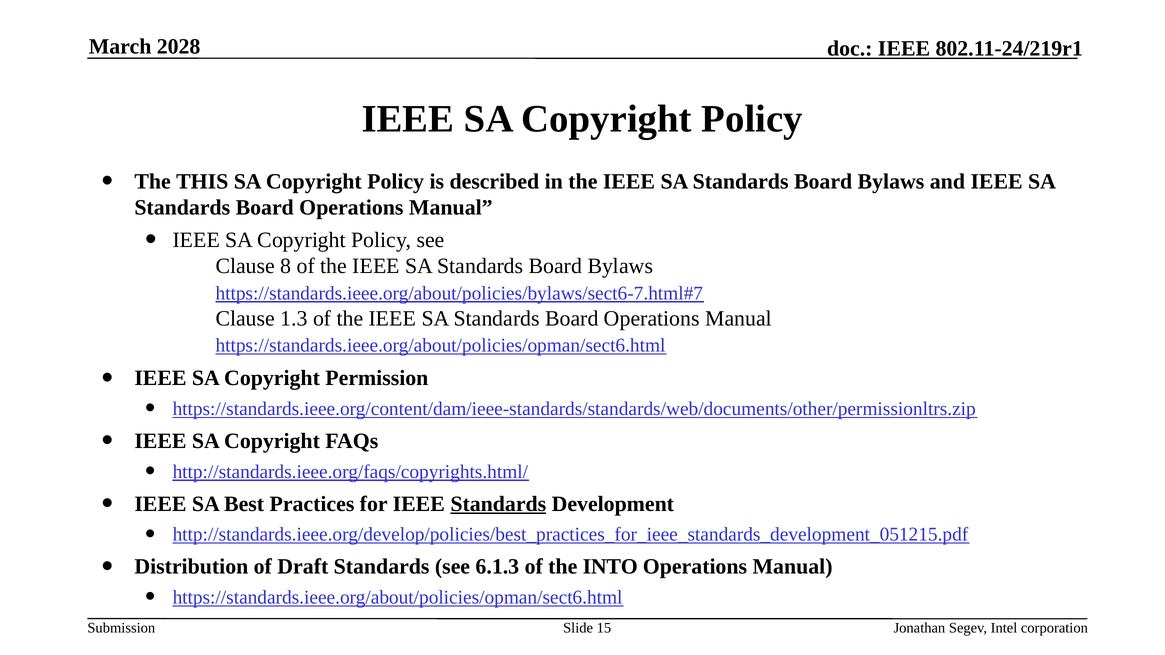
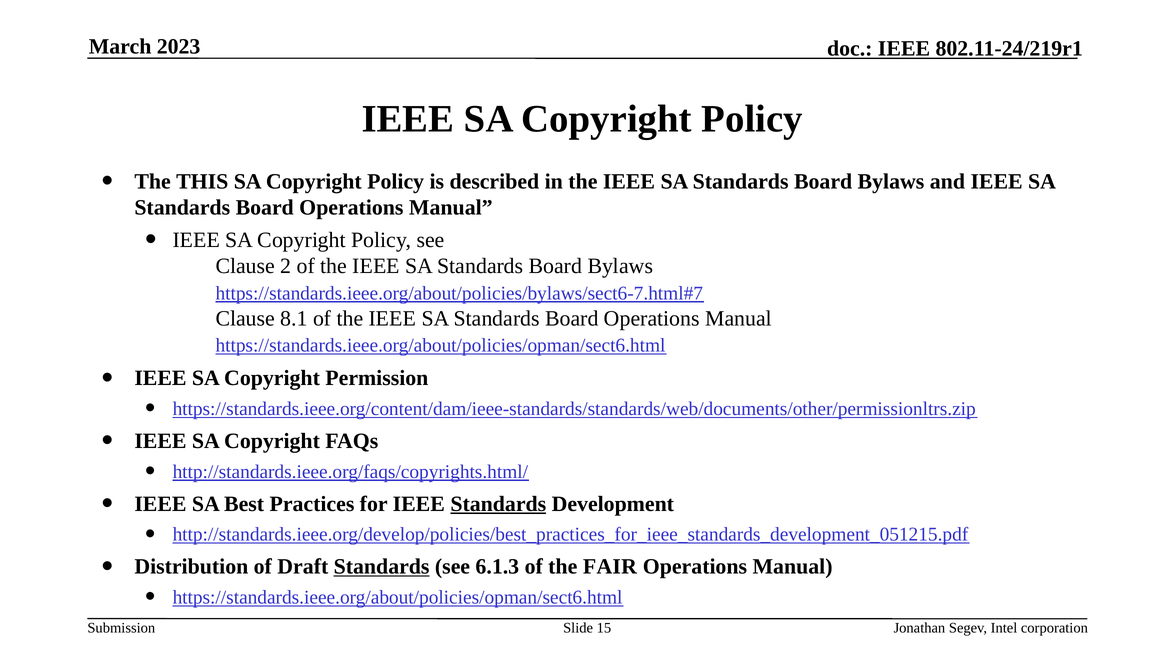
2028: 2028 -> 2023 (179, 46)
8: 8 -> 2 (286, 266)
1.3: 1.3 -> 8.1 (294, 319)
Standards underline: none -> present (382, 567)
INTO: INTO -> FAIR (610, 567)
